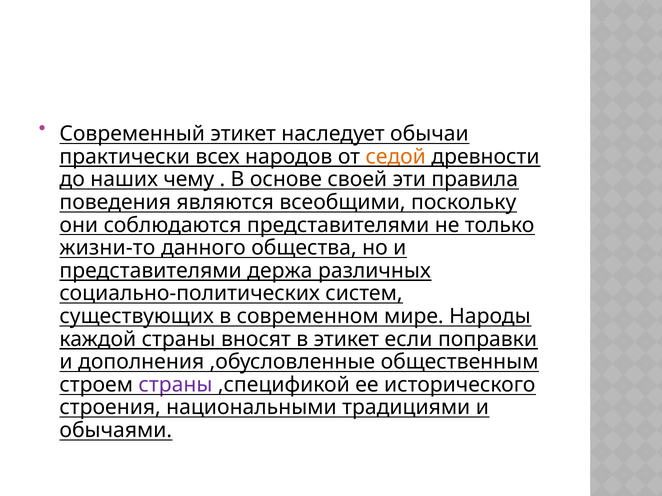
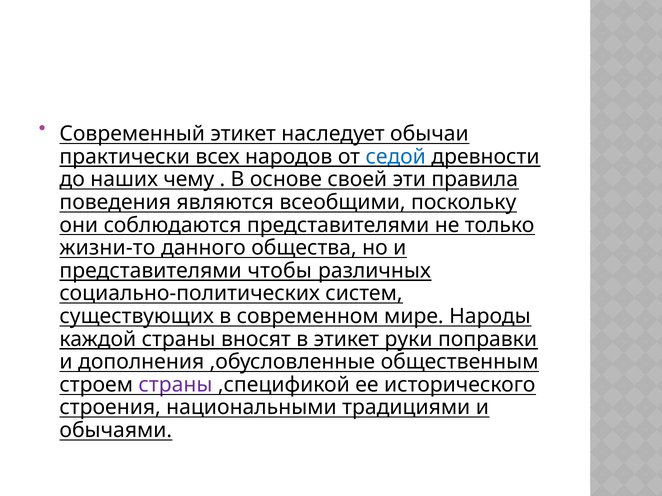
седой colour: orange -> blue (396, 157)
держа: держа -> чтобы (280, 271)
если: если -> руки (409, 339)
